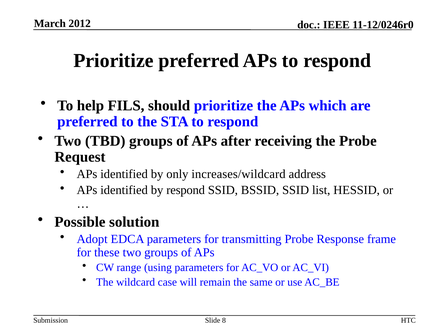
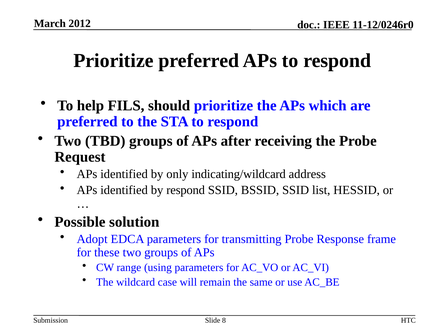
increases/wildcard: increases/wildcard -> indicating/wildcard (239, 174)
